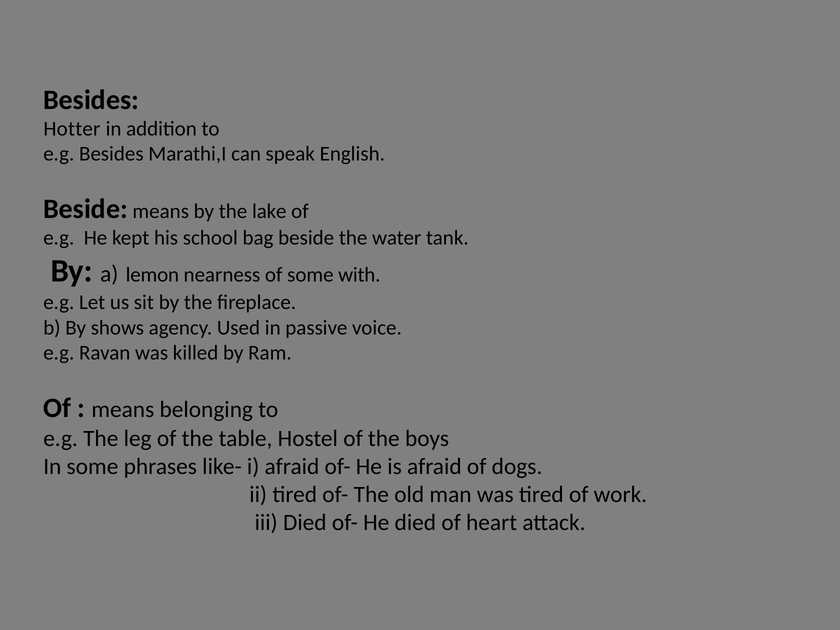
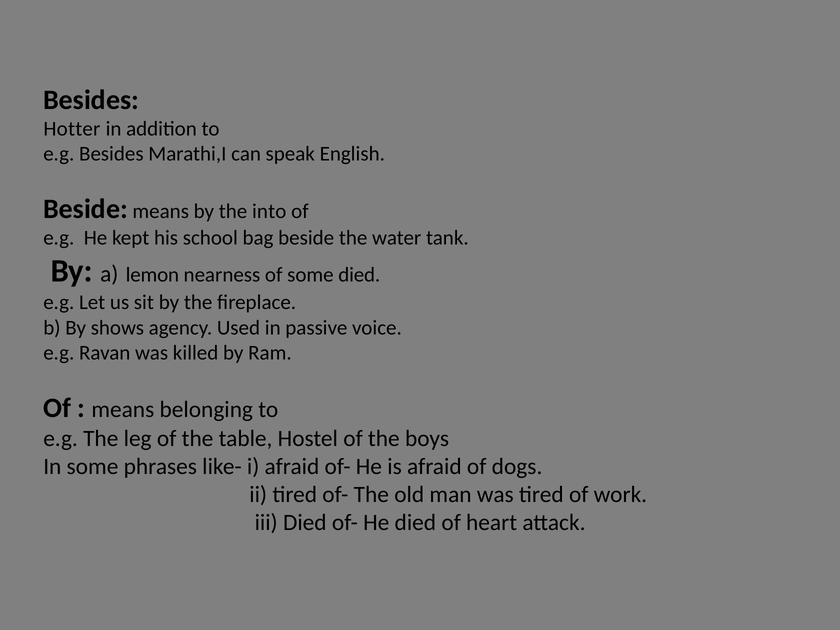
lake: lake -> into (269, 211)
some with: with -> died (359, 275)
